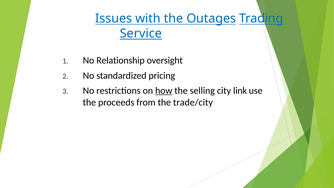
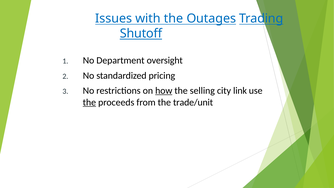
Service: Service -> Shutoff (141, 33)
Relationship: Relationship -> Department (120, 60)
the underline: none -> present (89, 102)
trade/city: trade/city -> trade/unit (193, 102)
